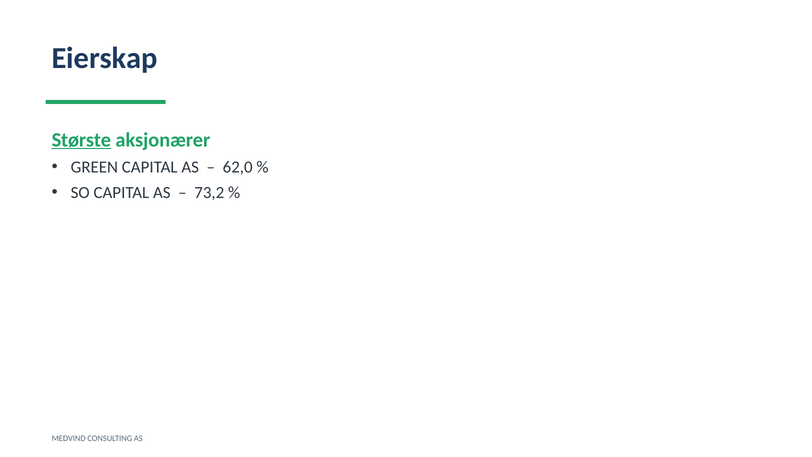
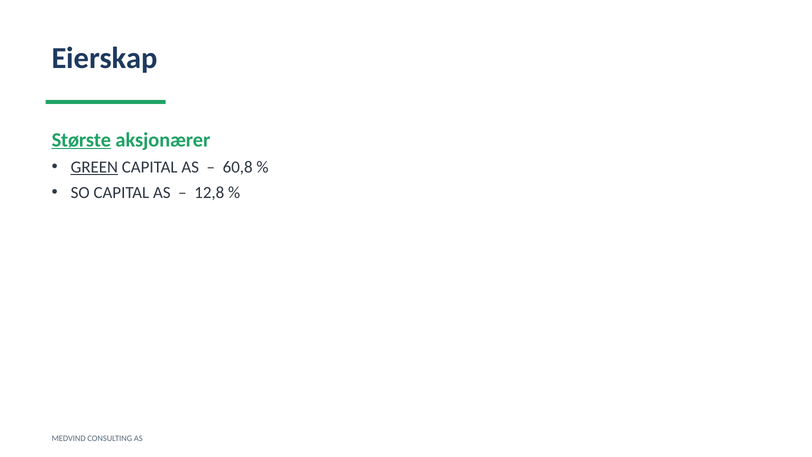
GREEN underline: none -> present (94, 167)
62,0: 62,0 -> 60,8 (238, 167)
73,2: 73,2 -> 12,8 (209, 192)
